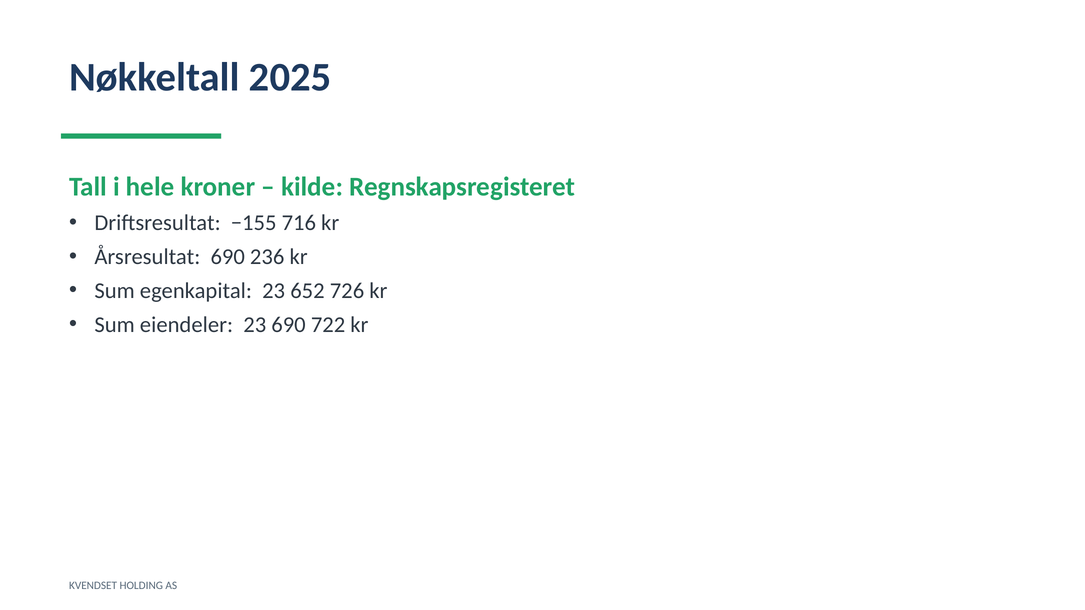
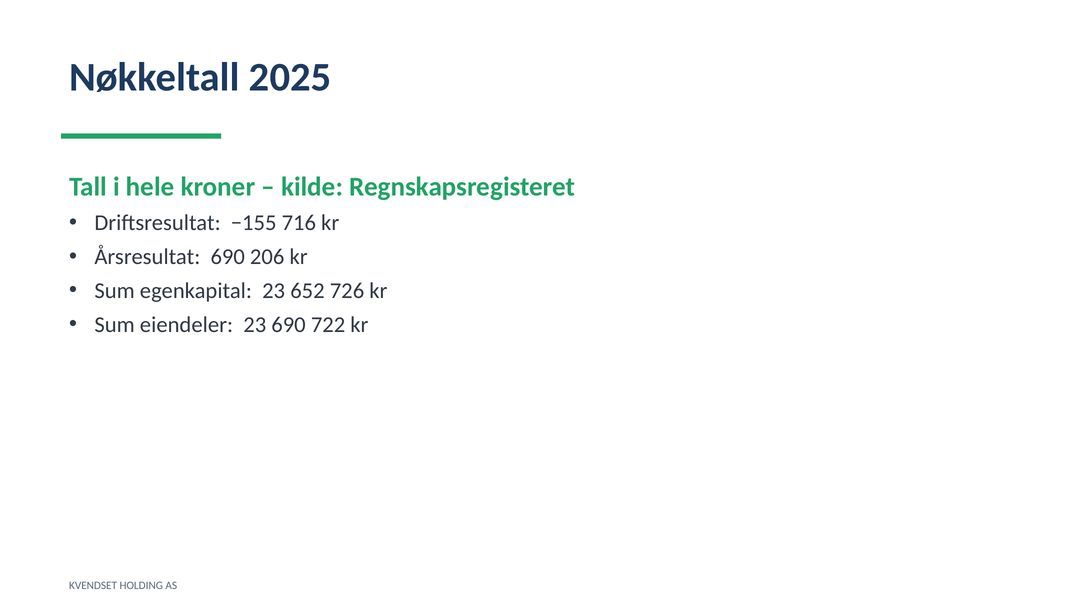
236: 236 -> 206 (267, 257)
